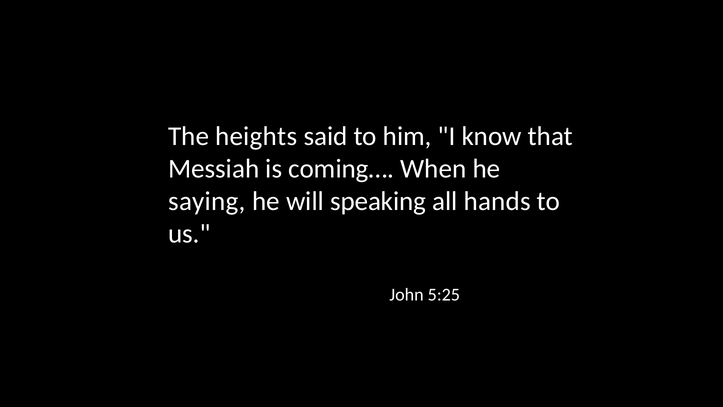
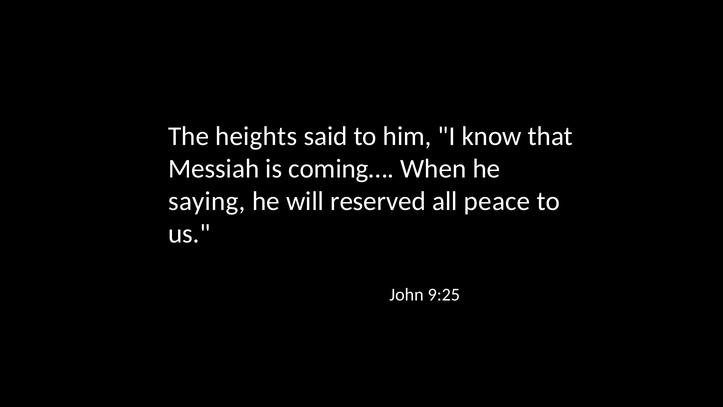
speaking: speaking -> reserved (378, 201)
hands: hands -> peace (497, 201)
5:25: 5:25 -> 9:25 (444, 295)
